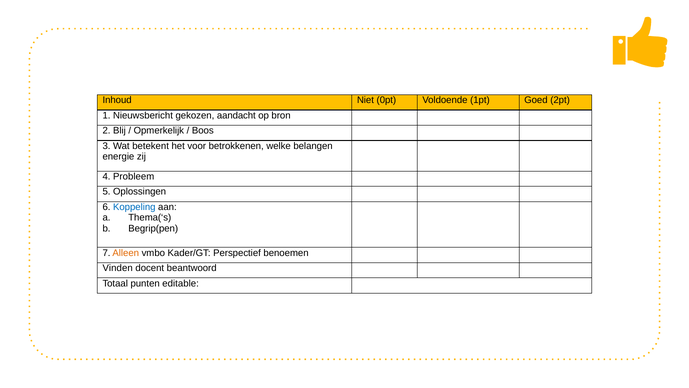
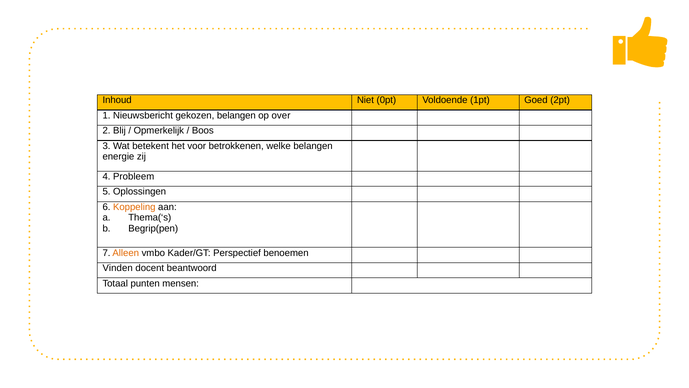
gekozen aandacht: aandacht -> belangen (236, 115)
bron: bron -> over (281, 115)
Koppeling colour: blue -> orange (134, 207)
editable: editable -> mensen (181, 283)
